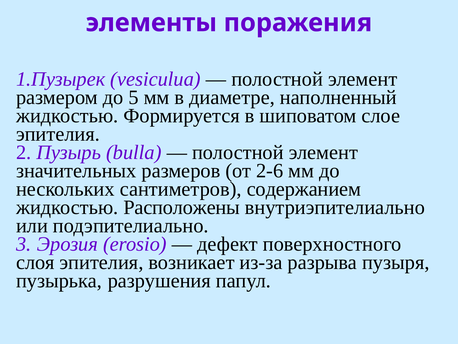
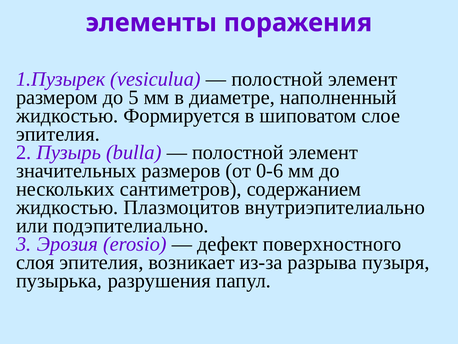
2-6: 2-6 -> 0-6 (270, 171)
Расположены: Расположены -> Плазмоцитов (182, 207)
